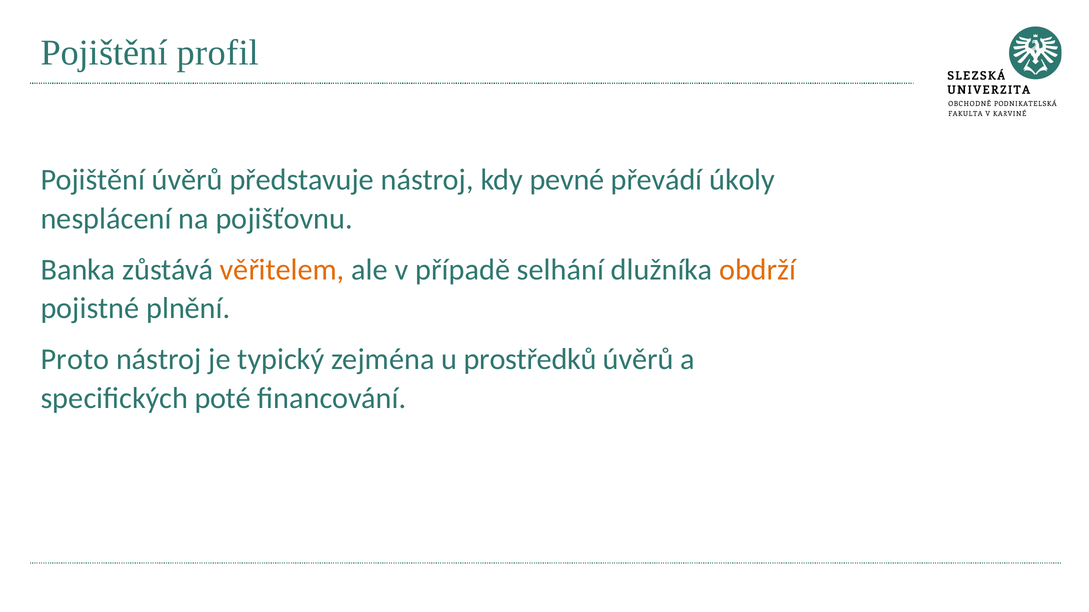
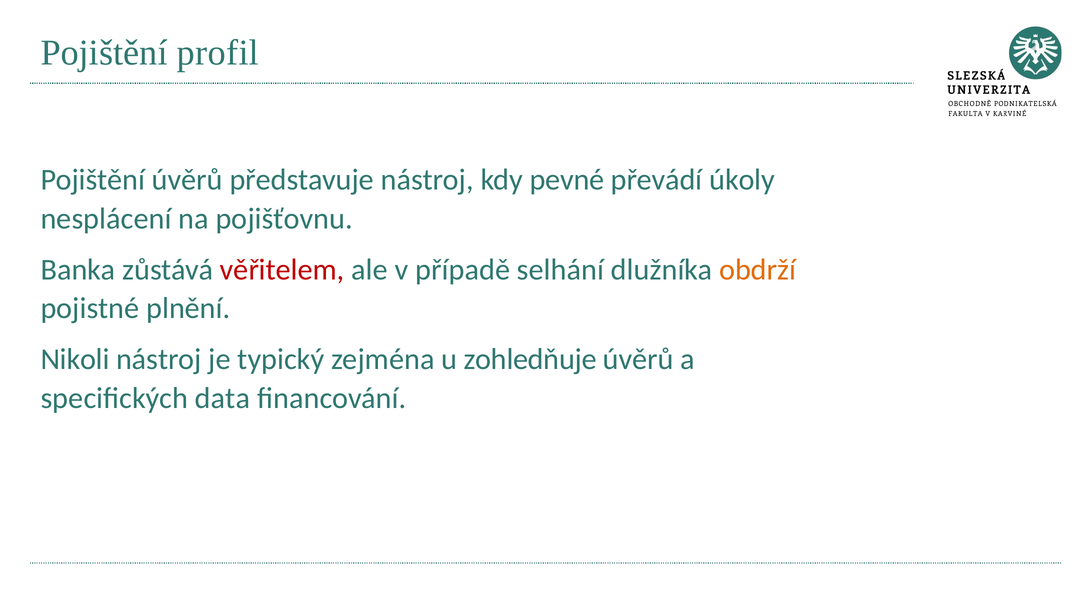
věřitelem colour: orange -> red (282, 270)
Proto: Proto -> Nikoli (75, 360)
prostředků: prostředků -> zohledňuje (530, 360)
poté: poté -> data (222, 398)
